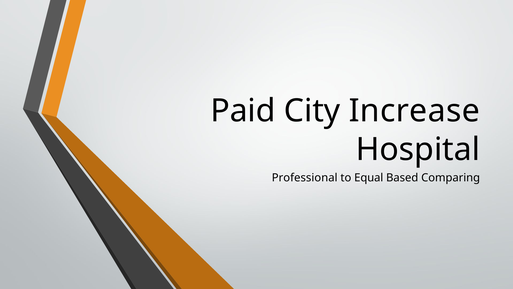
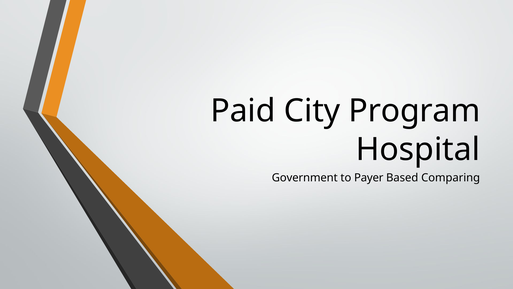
Increase: Increase -> Program (415, 111)
Professional: Professional -> Government (305, 178)
Equal: Equal -> Payer (369, 178)
